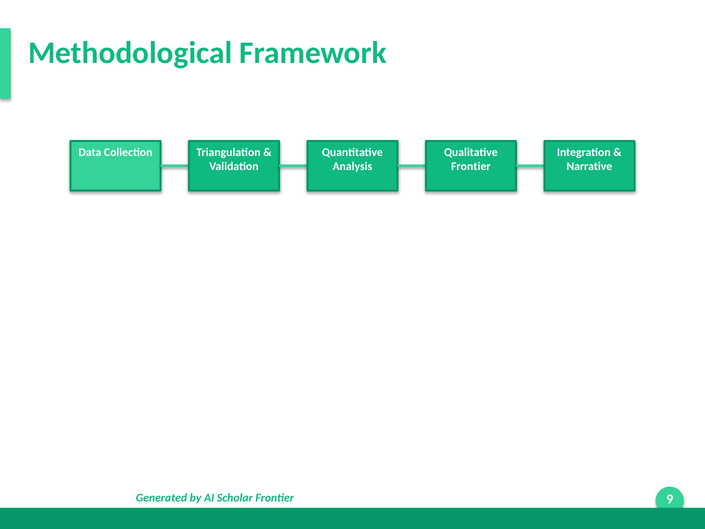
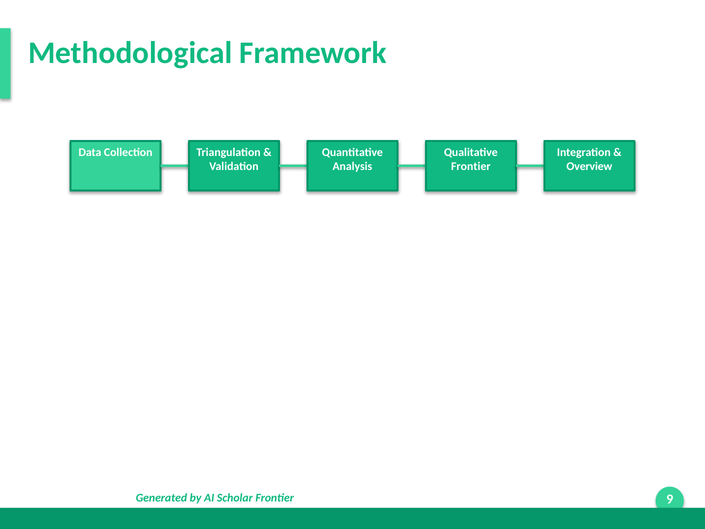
Narrative: Narrative -> Overview (589, 166)
